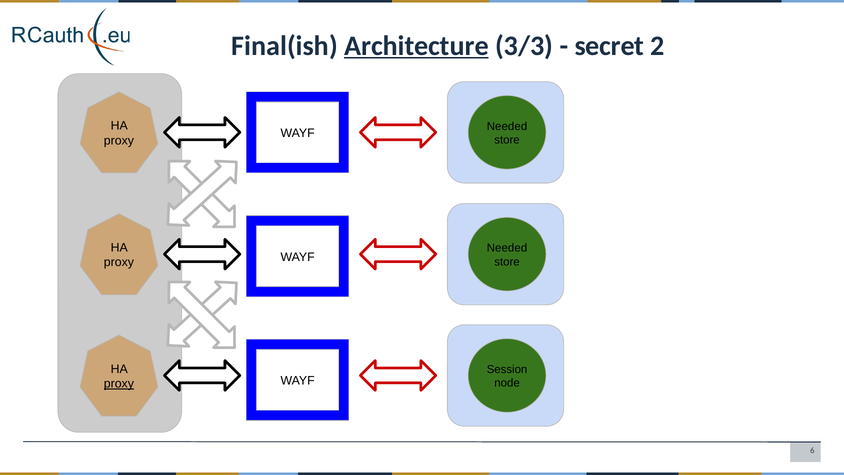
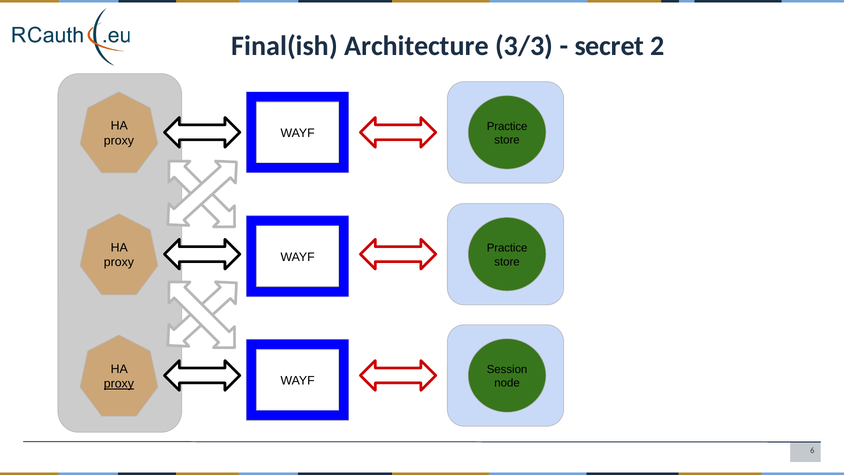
Architecture underline: present -> none (416, 46)
Needed: Needed -> Practice (507, 126)
Needed: Needed -> Practice (507, 248)
